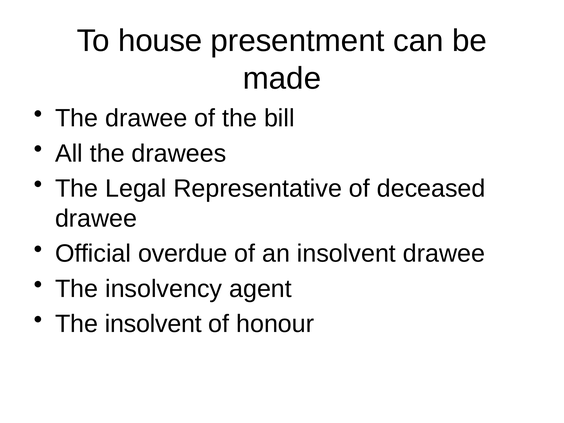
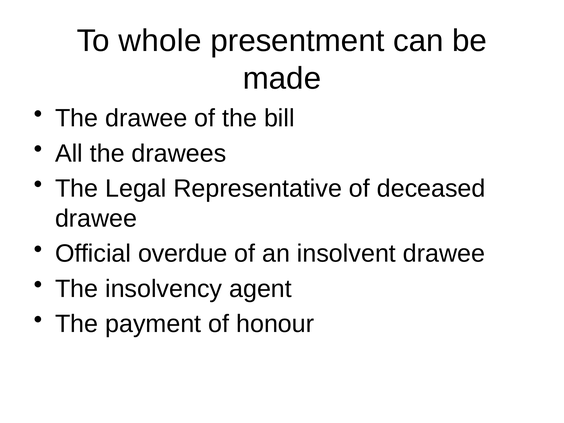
house: house -> whole (160, 41)
The insolvent: insolvent -> payment (153, 324)
